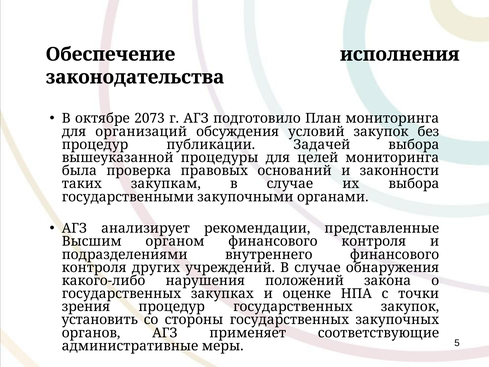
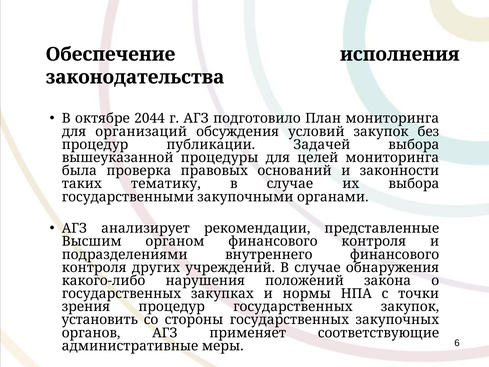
2073: 2073 -> 2044 (150, 118)
закупкам: закупкам -> тематику (166, 184)
оценке: оценке -> нормы (307, 294)
5: 5 -> 6 (457, 343)
